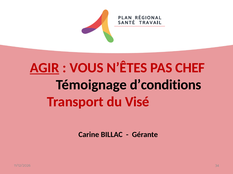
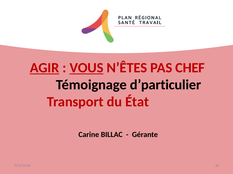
VOUS underline: none -> present (86, 68)
d’conditions: d’conditions -> d’particulier (166, 85)
Visé: Visé -> État (137, 102)
